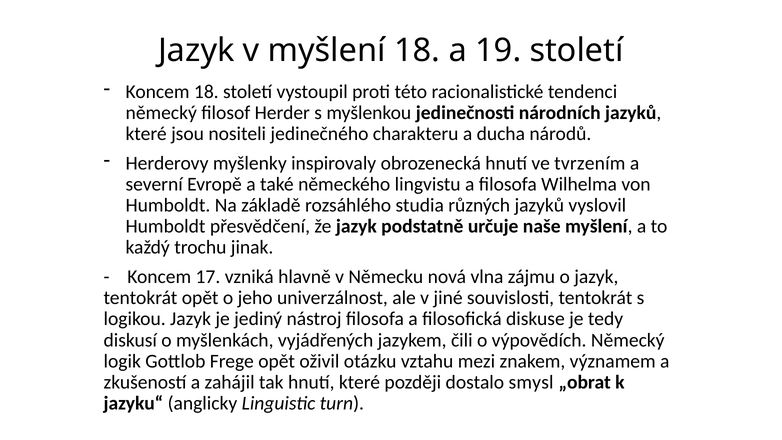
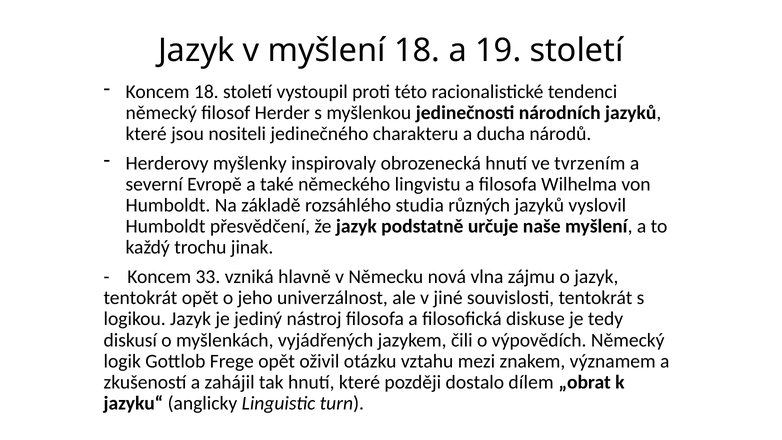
17: 17 -> 33 (208, 277)
smysl: smysl -> dílem (531, 382)
